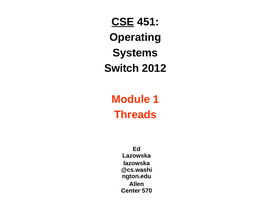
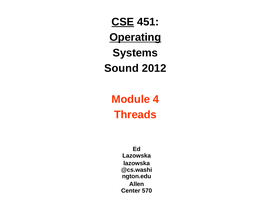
Operating underline: none -> present (135, 37)
Switch: Switch -> Sound (122, 68)
1: 1 -> 4 (156, 99)
